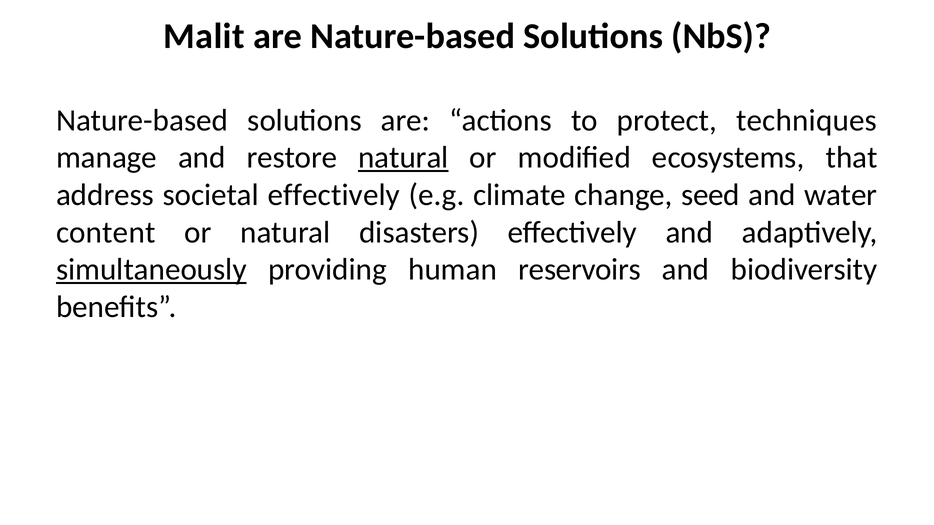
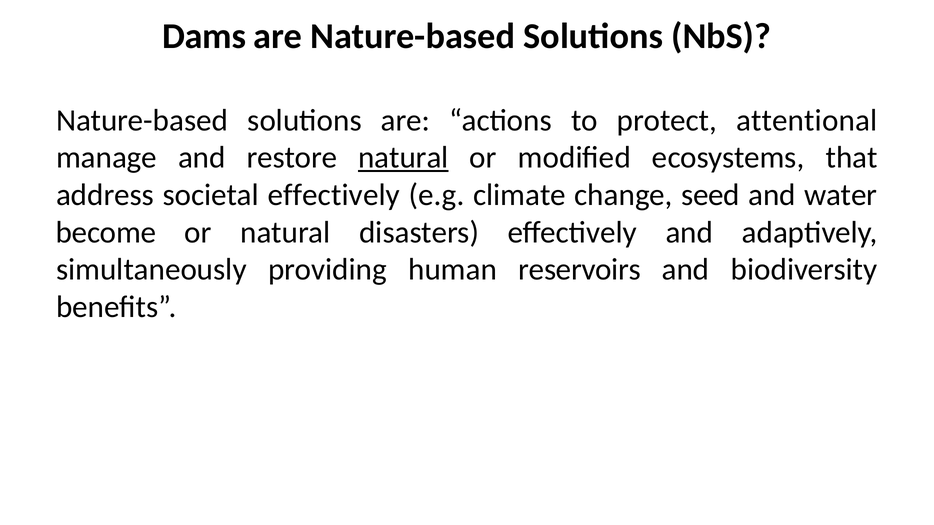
Malit: Malit -> Dams (204, 36)
techniques: techniques -> attentional (807, 120)
content: content -> become (106, 232)
simultaneously underline: present -> none (151, 270)
